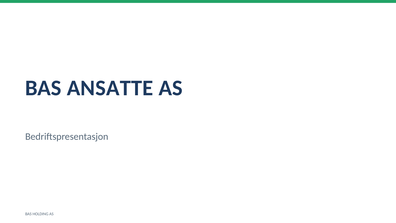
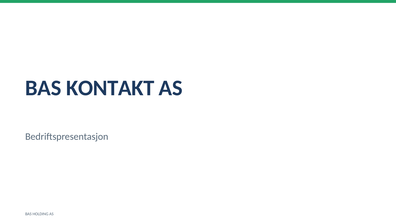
ANSATTE: ANSATTE -> KONTAKT (110, 88)
